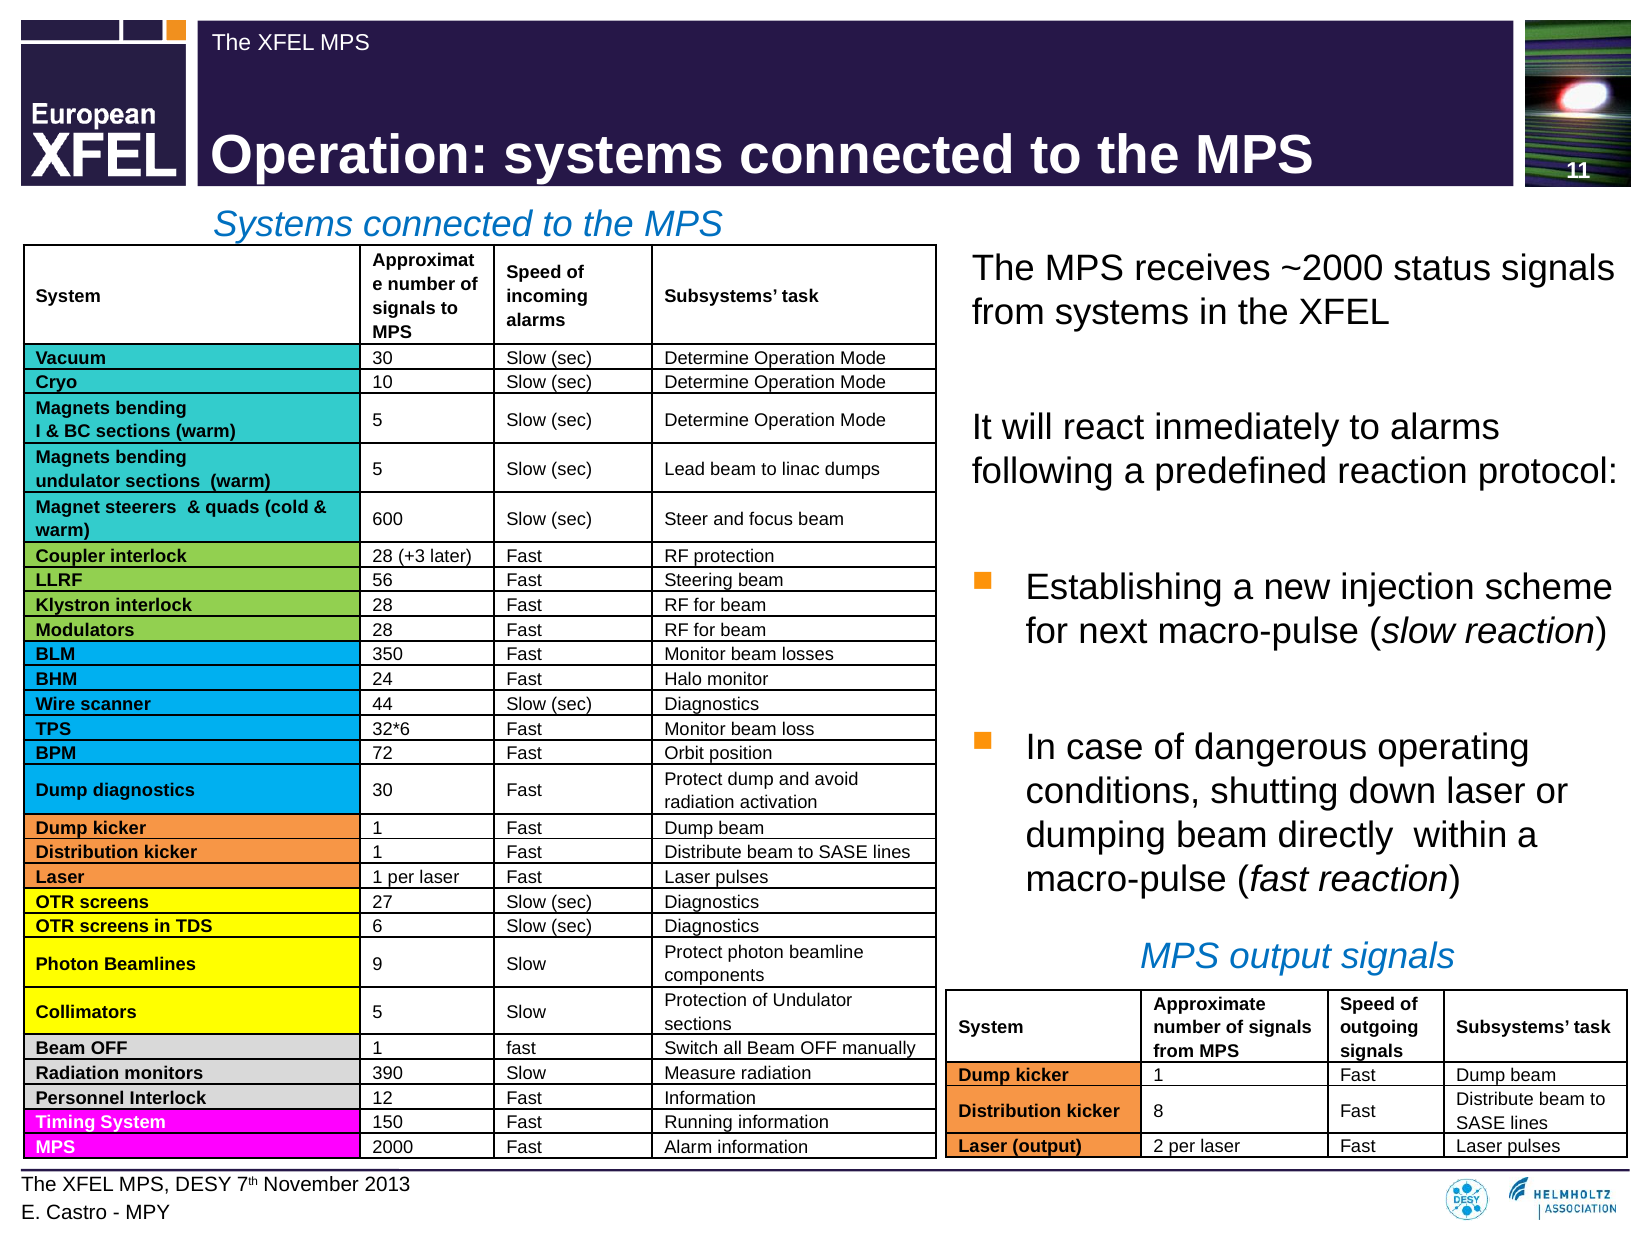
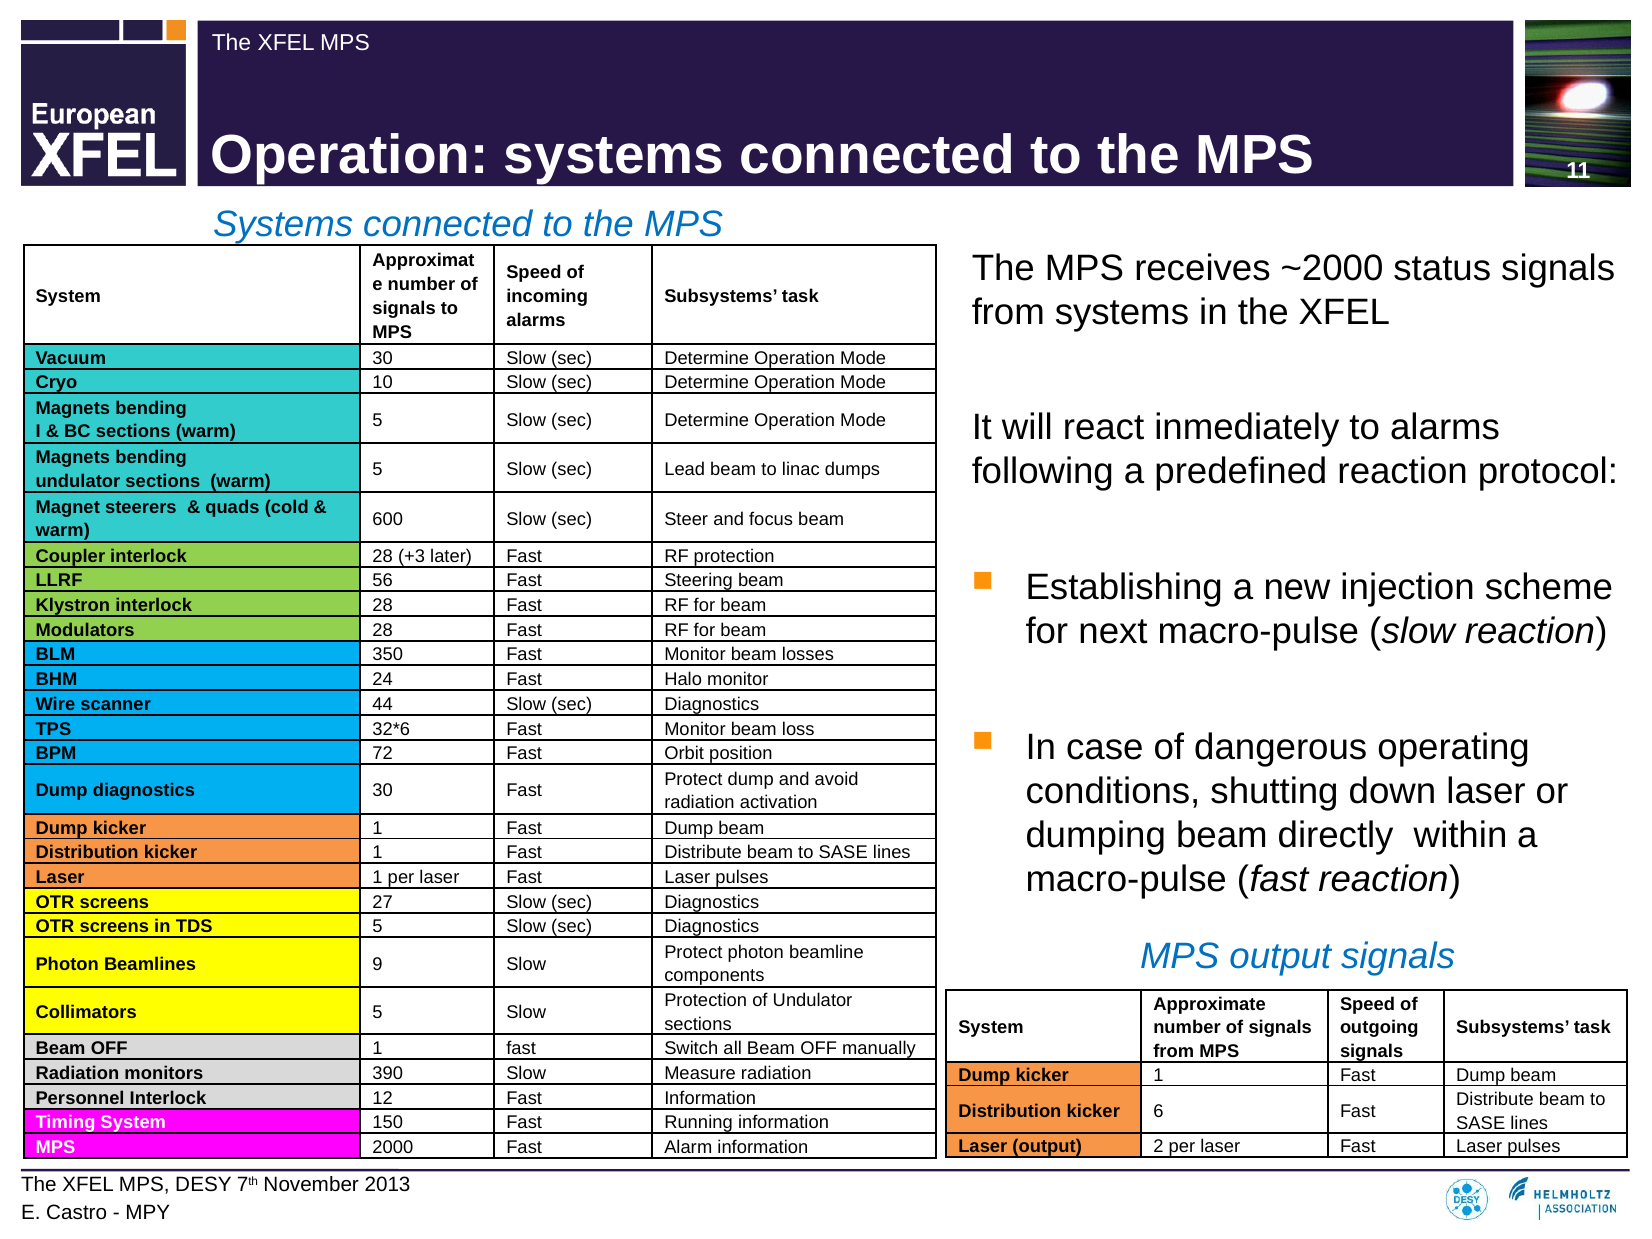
TDS 6: 6 -> 5 (378, 927)
8: 8 -> 6 (1159, 1111)
